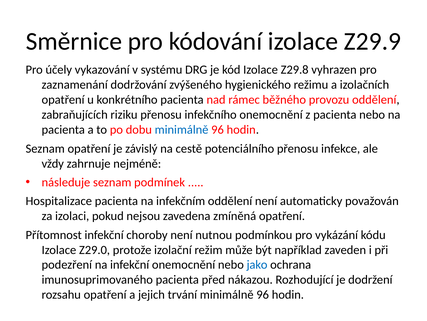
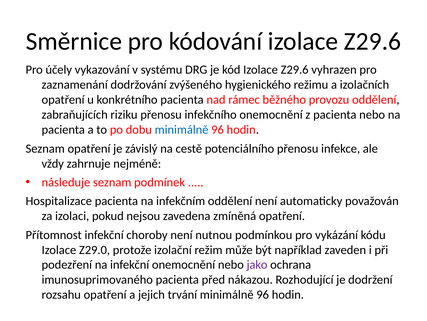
kódování izolace Z29.9: Z29.9 -> Z29.6 (373, 41)
kód Izolace Z29.8: Z29.8 -> Z29.6 (295, 70)
jako colour: blue -> purple (257, 264)
